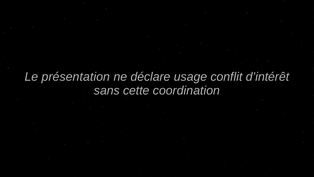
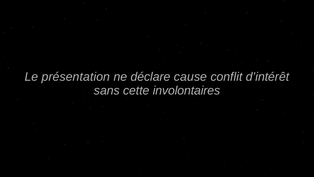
usage: usage -> cause (190, 77)
coordination: coordination -> involontaires (187, 90)
